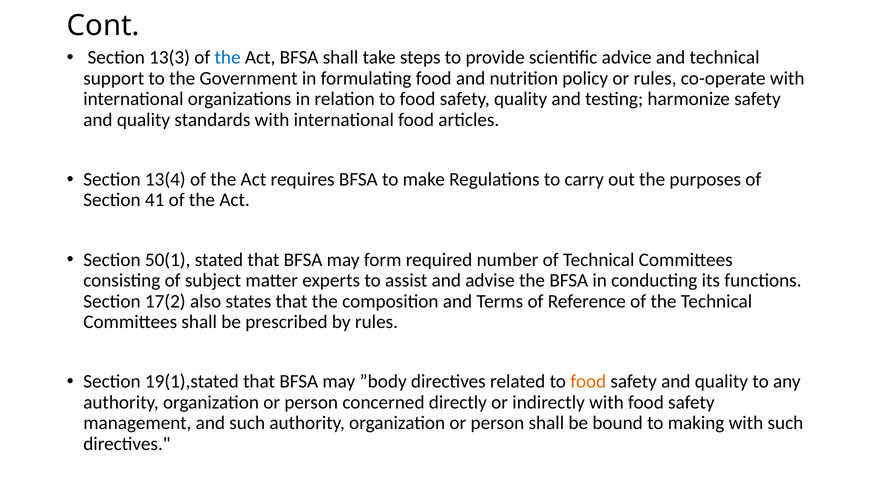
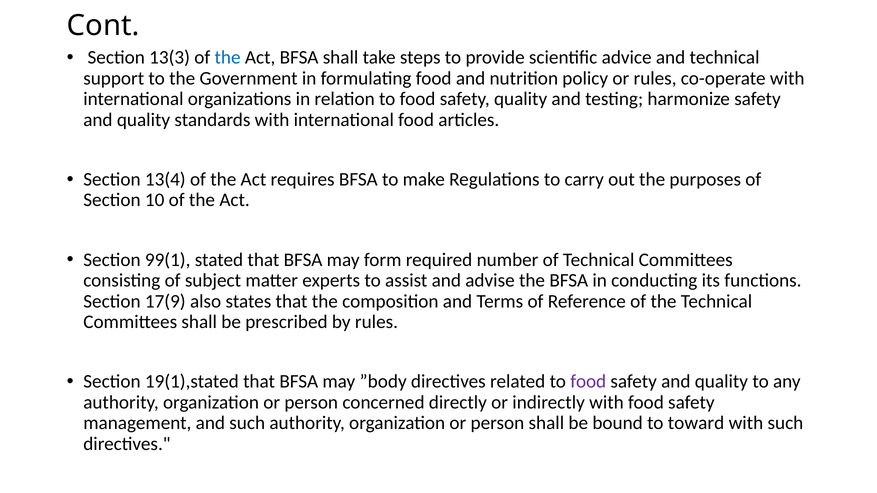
41: 41 -> 10 (155, 200)
50(1: 50(1 -> 99(1 (168, 260)
17(2: 17(2 -> 17(9 (165, 301)
food colour: orange -> purple (588, 382)
making: making -> toward (696, 423)
